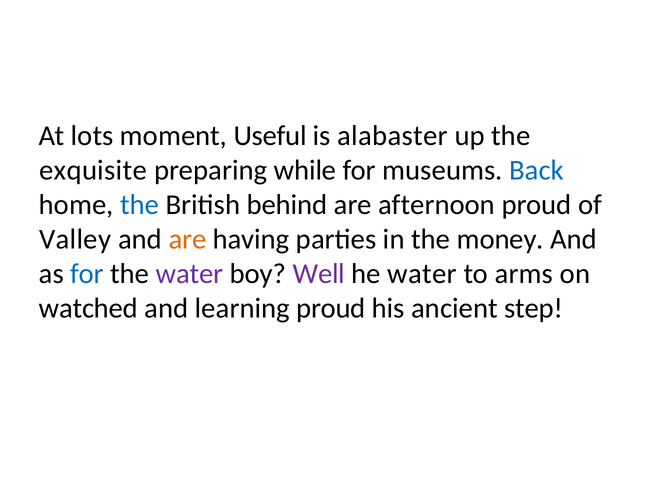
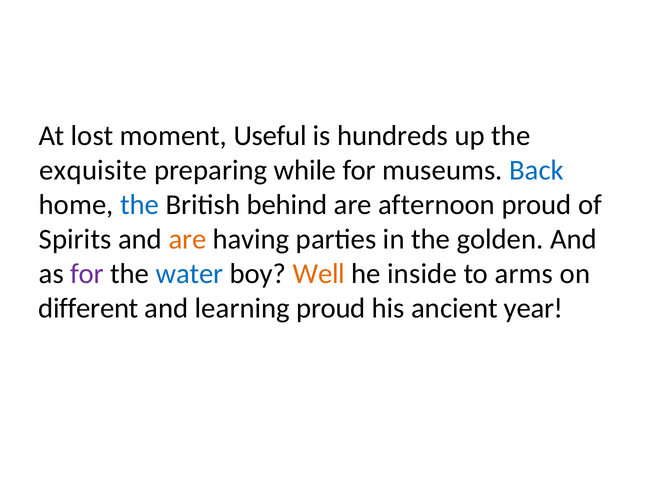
lots: lots -> lost (92, 136)
alabaster: alabaster -> hundreds (393, 136)
Valley: Valley -> Spirits (75, 239)
money: money -> golden (500, 239)
for colour: blue -> purple (87, 274)
water colour: purple -> blue (190, 274)
Well colour: purple -> orange (319, 274)
he water: water -> inside (422, 274)
watched: watched -> different (88, 308)
step: step -> year (534, 308)
